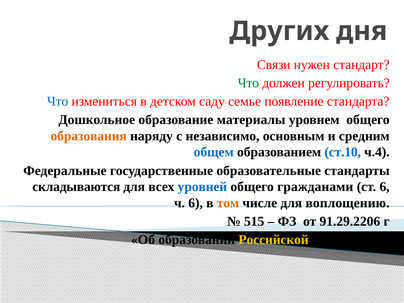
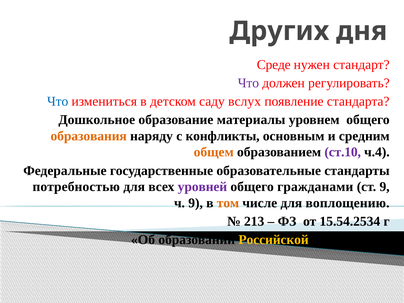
Связи: Связи -> Среде (274, 65)
Что colour: green -> purple (248, 83)
семье: семье -> вслух (245, 101)
независимо: независимо -> конфликты (223, 136)
общем colour: blue -> orange (214, 152)
ст.10 colour: blue -> purple (343, 152)
складываются: складываются -> потребностью (76, 187)
уровней colour: blue -> purple (202, 187)
ст 6: 6 -> 9 (385, 187)
ч 6: 6 -> 9 (196, 203)
515: 515 -> 213 (254, 221)
91.29.2206: 91.29.2206 -> 15.54.2534 (350, 221)
